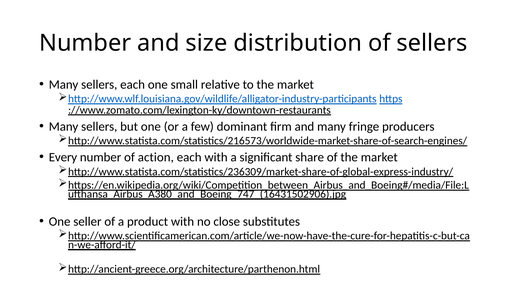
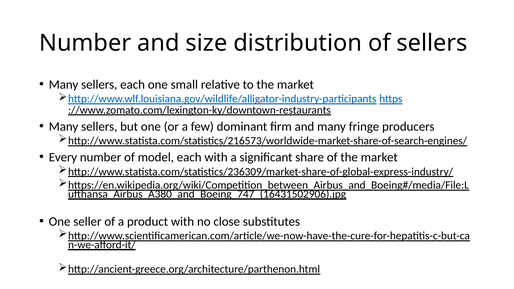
action: action -> model (156, 157)
